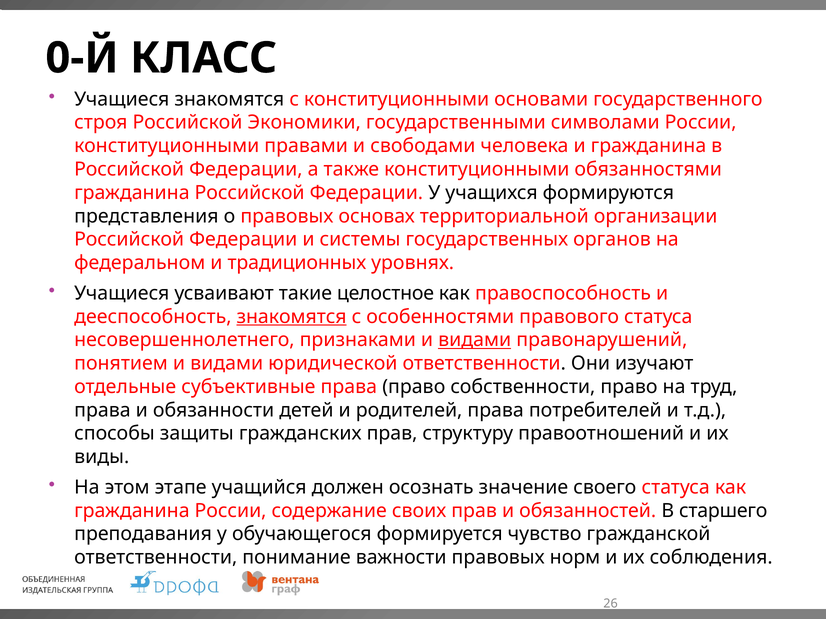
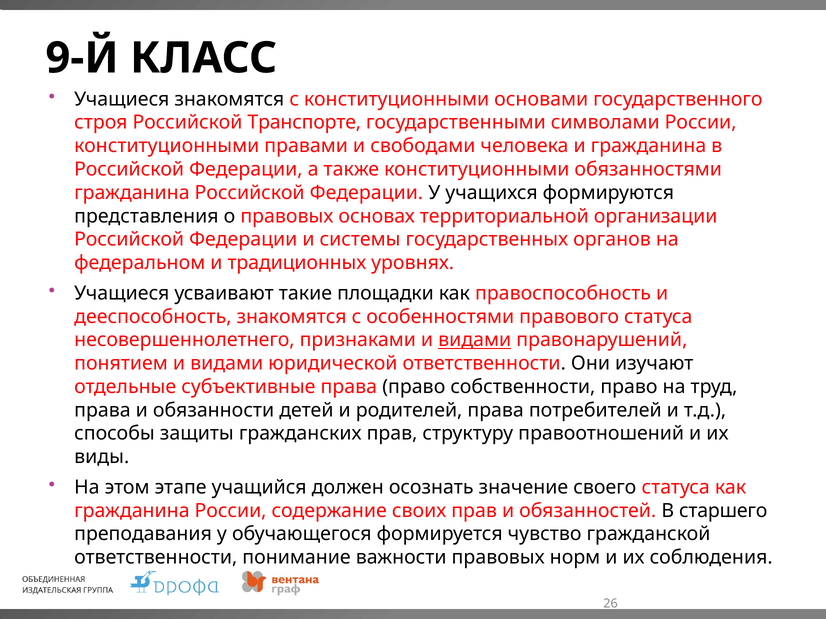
0-Й: 0-Й -> 9-Й (82, 58)
Экономики: Экономики -> Транспорте (304, 123)
целостное: целостное -> площадки (385, 293)
знакомятся underline: present -> none (292, 317)
